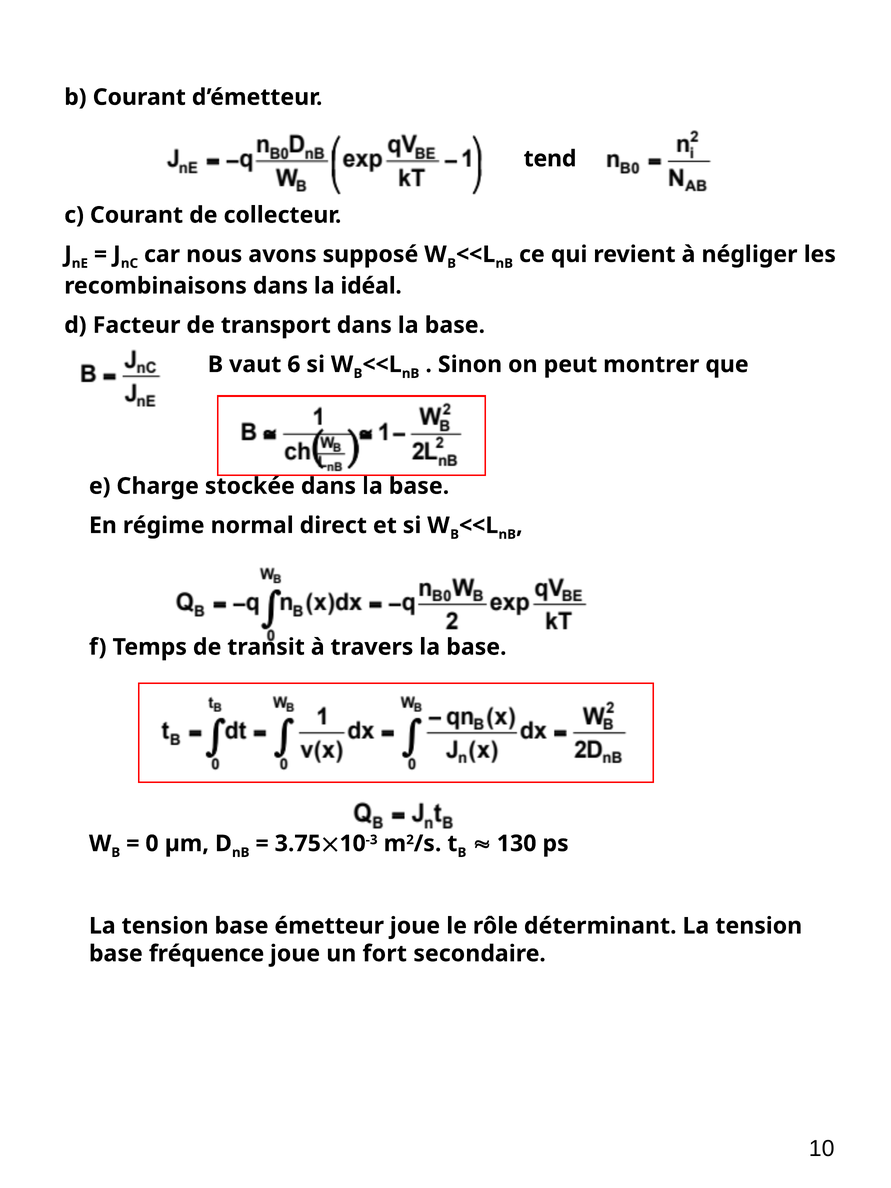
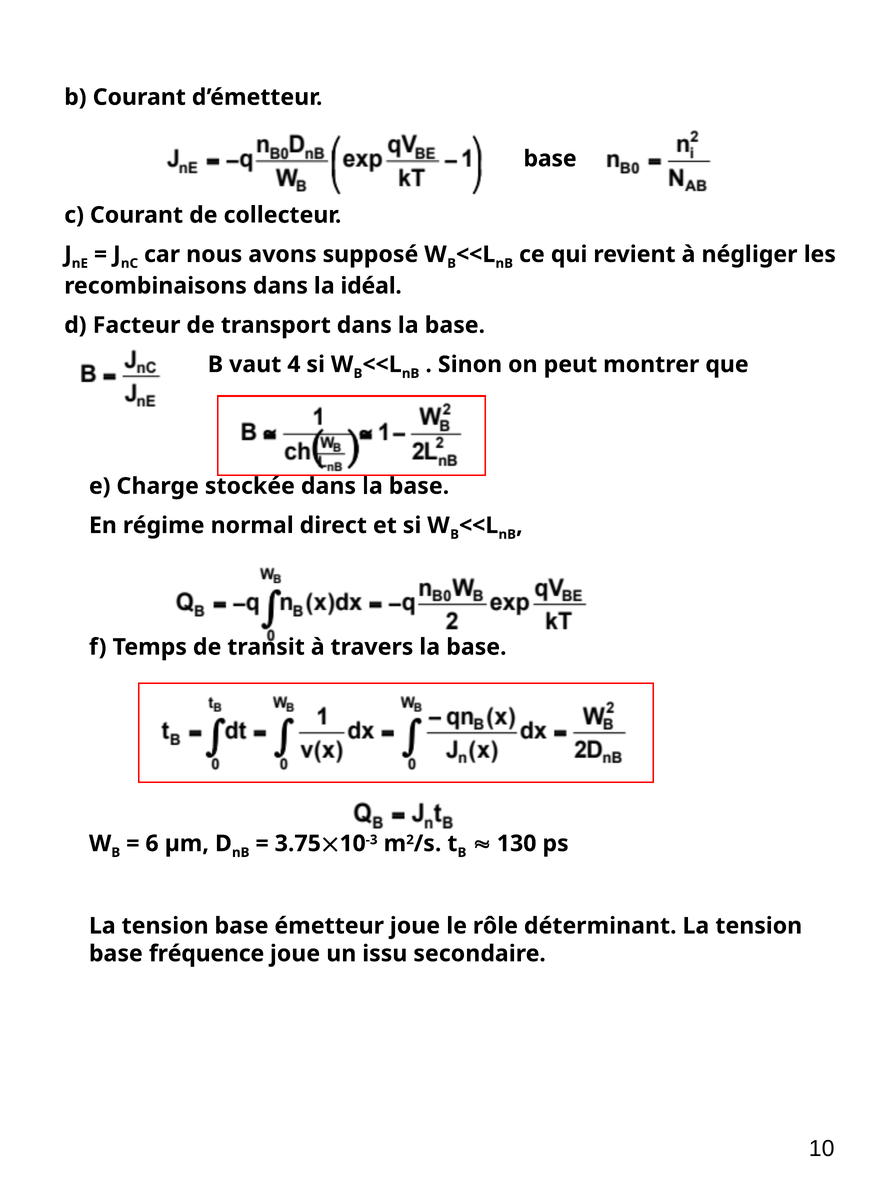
tend: tend -> base (550, 159)
6: 6 -> 4 (294, 364)
0: 0 -> 6 (152, 844)
fort: fort -> issu (385, 954)
